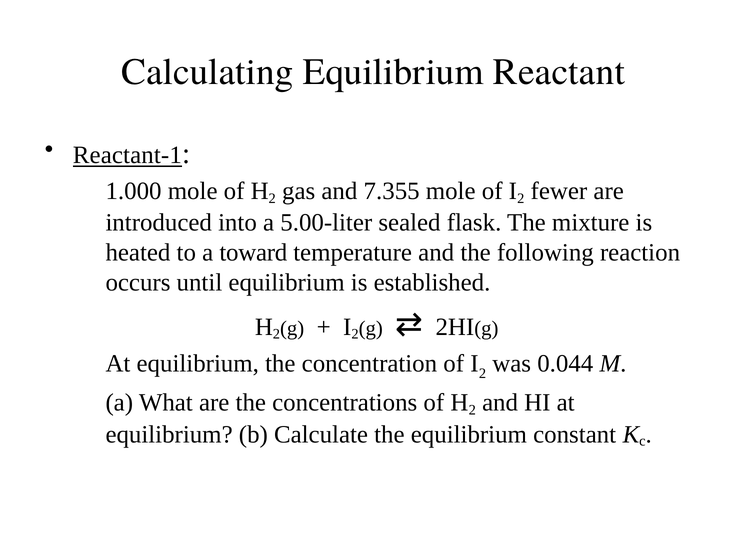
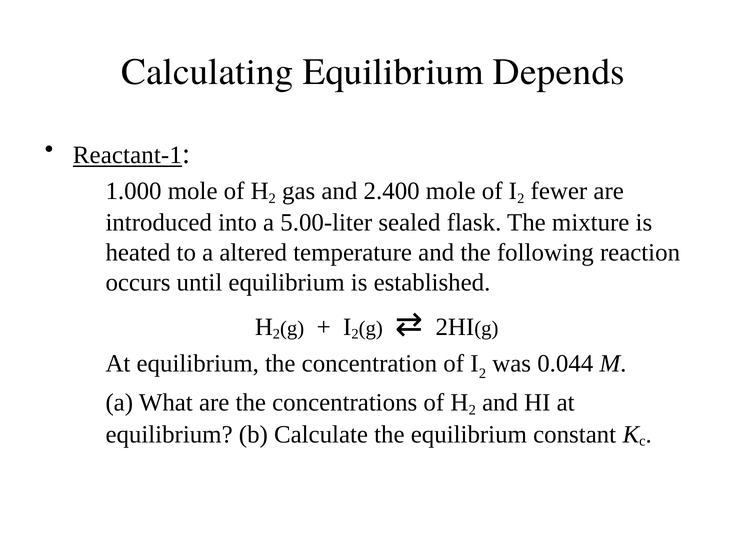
Reactant: Reactant -> Depends (559, 72)
7.355: 7.355 -> 2.400 (392, 191)
toward: toward -> altered (253, 253)
